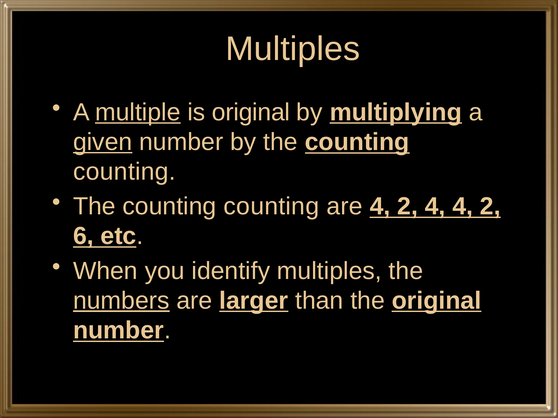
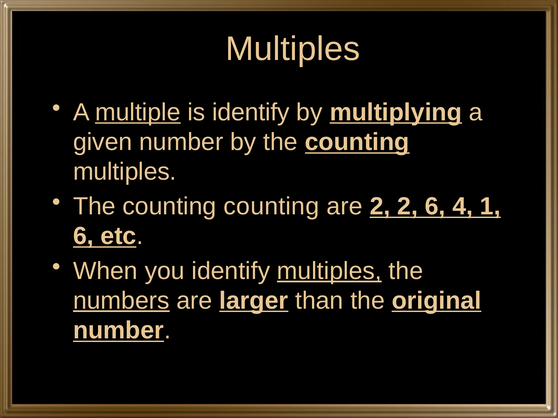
is original: original -> identify (251, 112)
given underline: present -> none (103, 142)
counting: counting -> multiples (125, 172)
are 4: 4 -> 2 (380, 207)
2 4: 4 -> 6 (435, 207)
2: 2 -> 1 (490, 207)
multiples underline: none -> present (329, 271)
